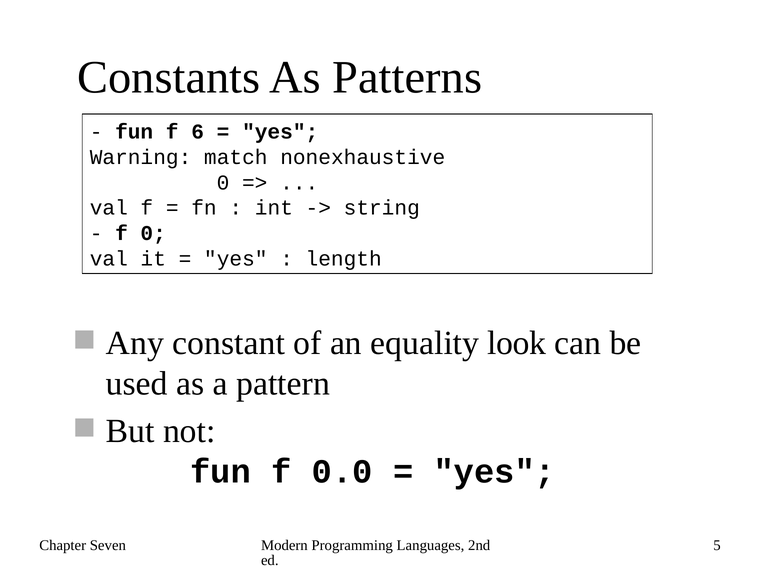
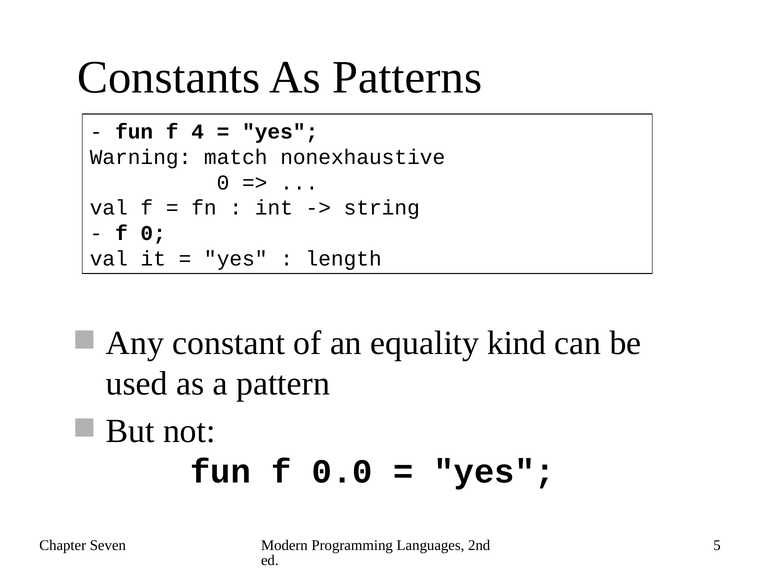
6: 6 -> 4 (198, 132)
look: look -> kind (517, 343)
